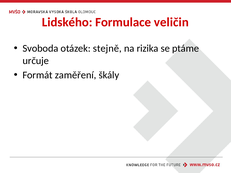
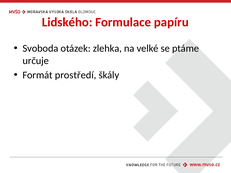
veličin: veličin -> papíru (171, 22)
stejně: stejně -> zlehka (107, 48)
rizika: rizika -> velké (148, 48)
zaměření: zaměření -> prostředí (76, 75)
